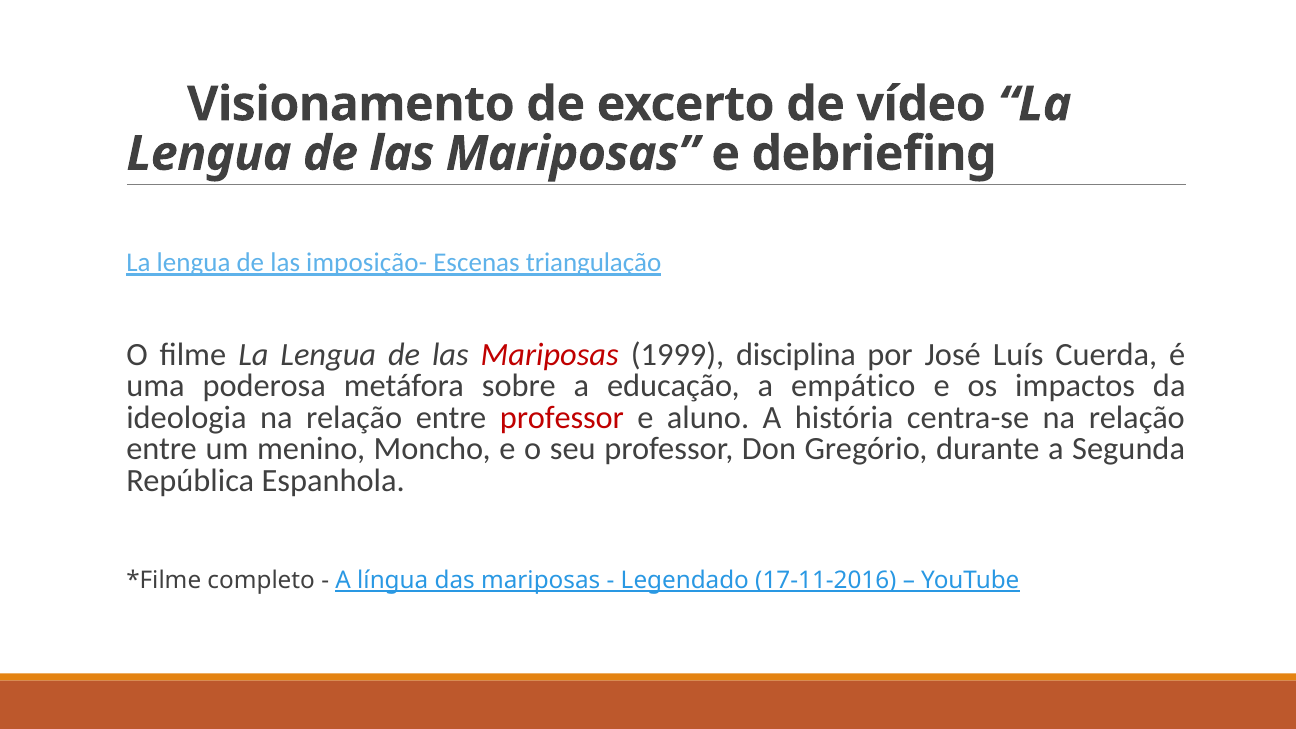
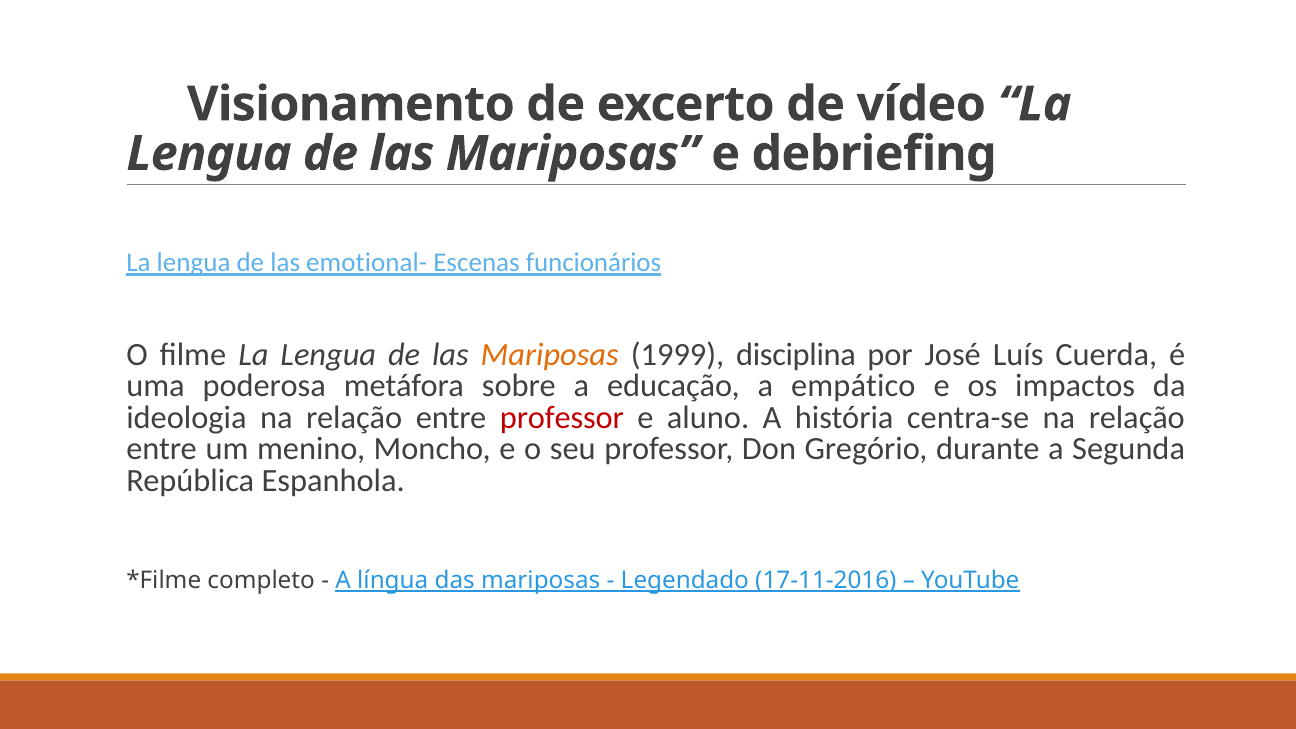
imposição-: imposição- -> emotional- (367, 263)
triangulação: triangulação -> funcionários (594, 263)
Mariposas colour: red -> orange (550, 355)
